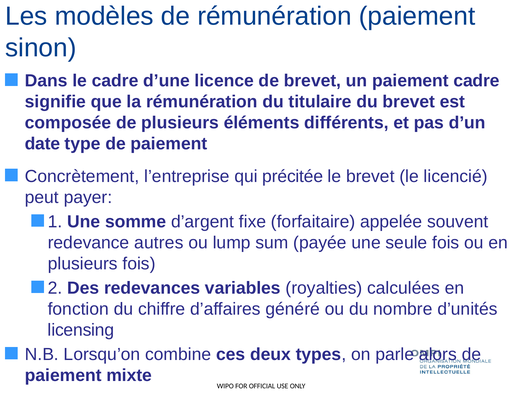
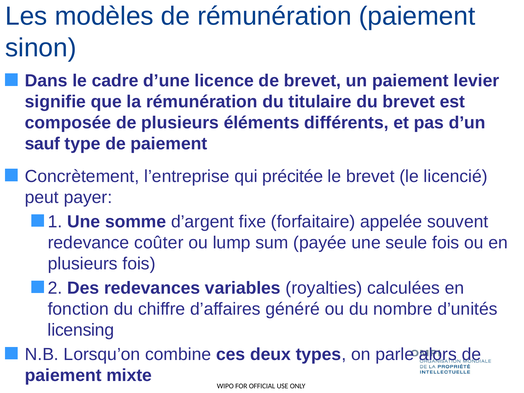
paiement cadre: cadre -> levier (476, 81)
date: date -> sauf (42, 144)
autres: autres -> coûter (159, 243)
